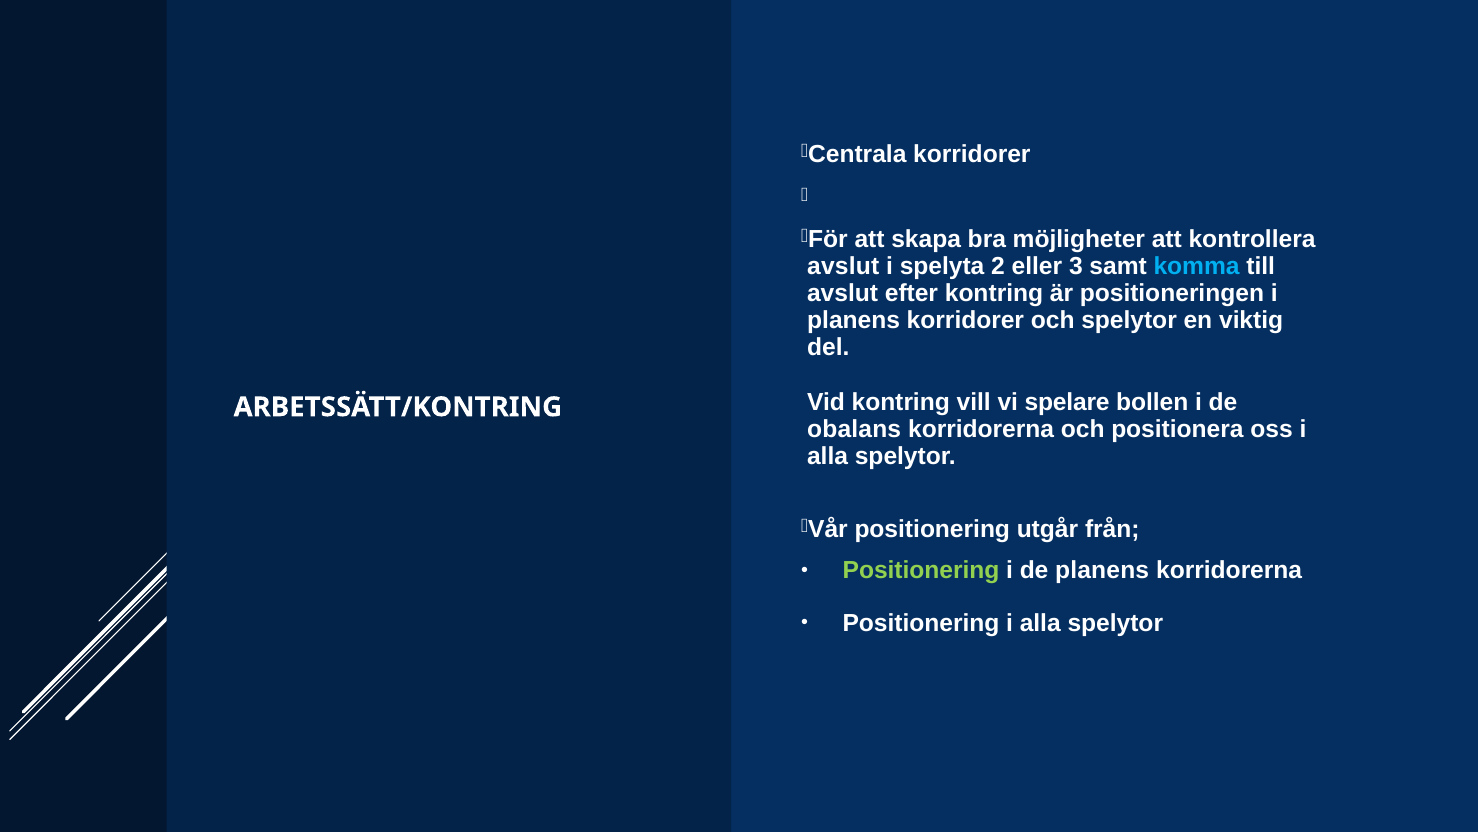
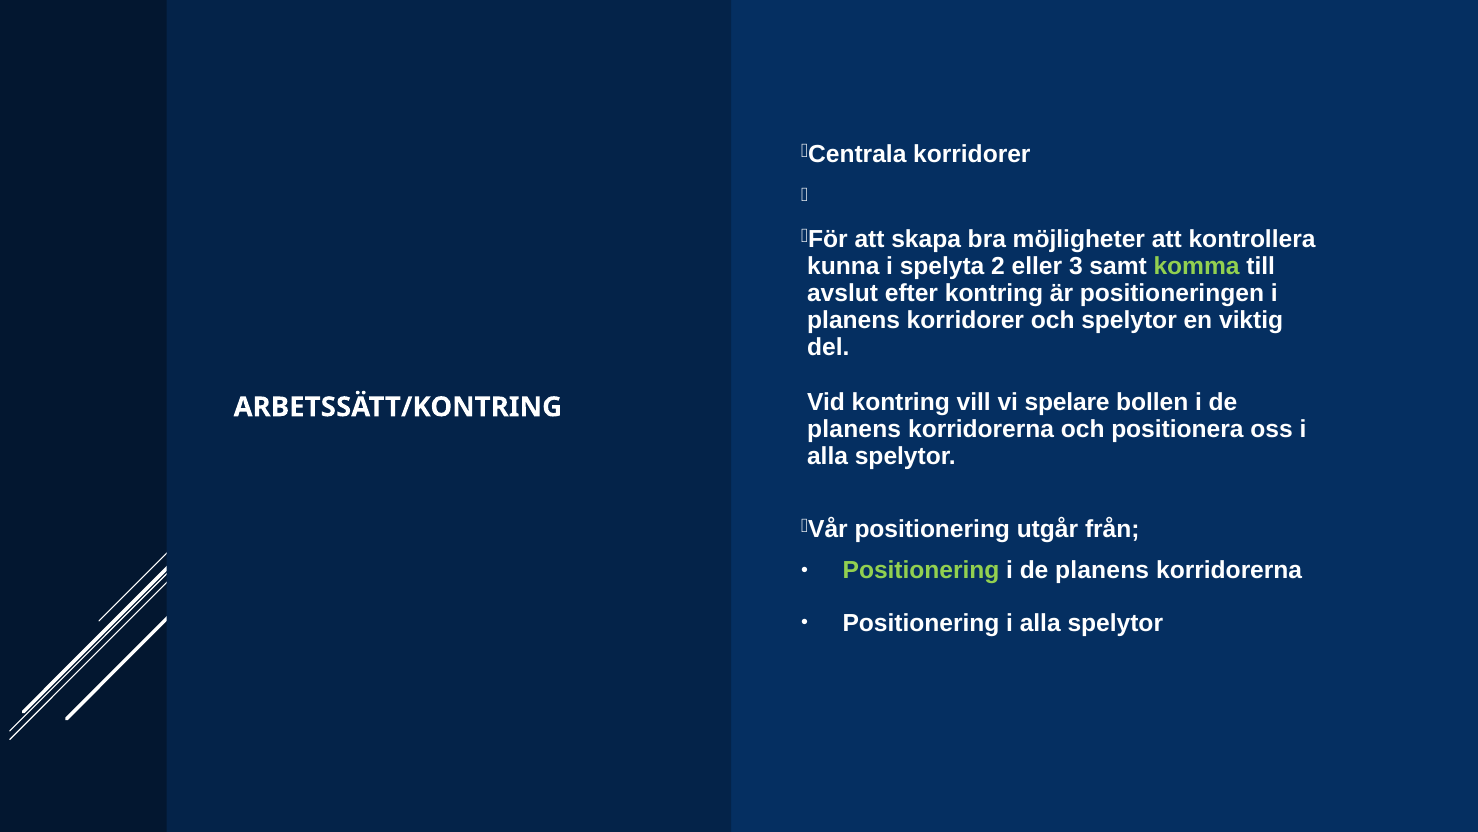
avslut: avslut -> kunna (843, 266)
komma colour: light blue -> light green (1197, 266)
obalans: obalans -> planens (854, 429)
